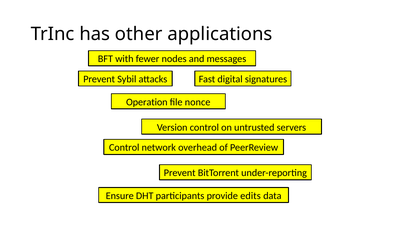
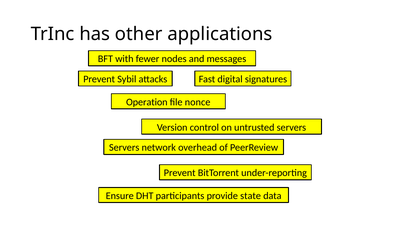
Control: Control -> Servers (124, 147)
edits: edits -> state (251, 196)
